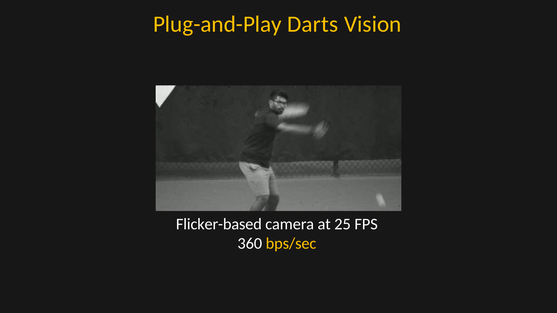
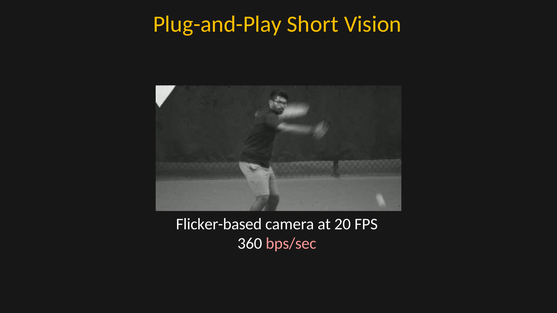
Darts: Darts -> Short (313, 24)
25: 25 -> 20 (343, 224)
bps/sec colour: yellow -> pink (291, 244)
